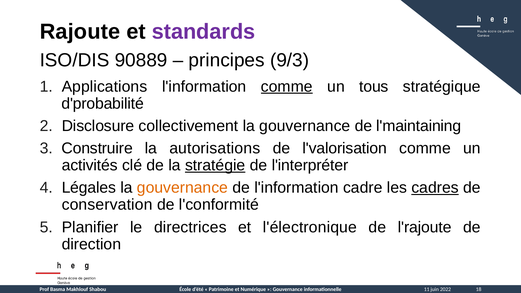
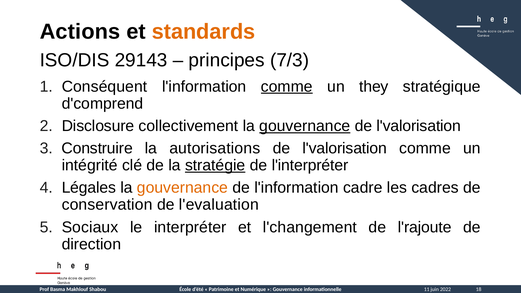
Rajoute: Rajoute -> Actions (80, 32)
standards colour: purple -> orange (204, 32)
90889: 90889 -> 29143 (141, 60)
9/3: 9/3 -> 7/3 (290, 60)
Applications: Applications -> Conséquent (105, 87)
tous: tous -> they (374, 87)
d'probabilité: d'probabilité -> d'comprend (103, 104)
gouvernance underline: none -> present (305, 126)
l'maintaining: l'maintaining -> l'valorisation (419, 126)
activités: activités -> intégrité (90, 165)
cadres underline: present -> none (435, 188)
l'conformité: l'conformité -> l'evaluation (219, 205)
Planifier: Planifier -> Sociaux (90, 227)
directrices: directrices -> interpréter (190, 227)
l'électronique: l'électronique -> l'changement (310, 227)
